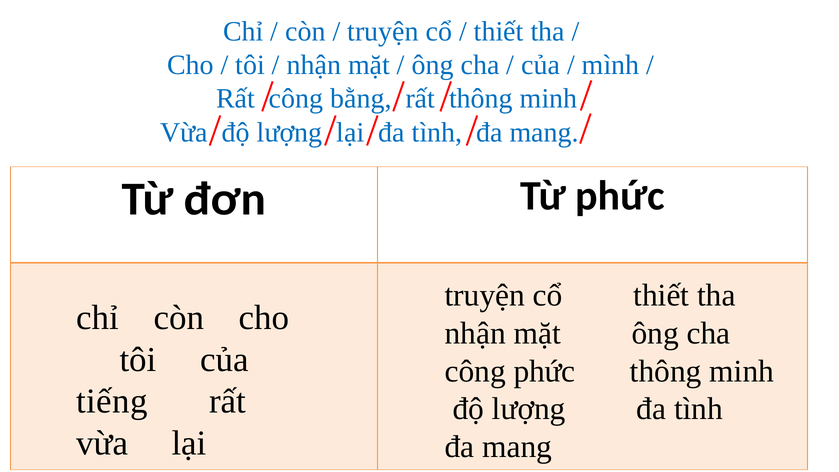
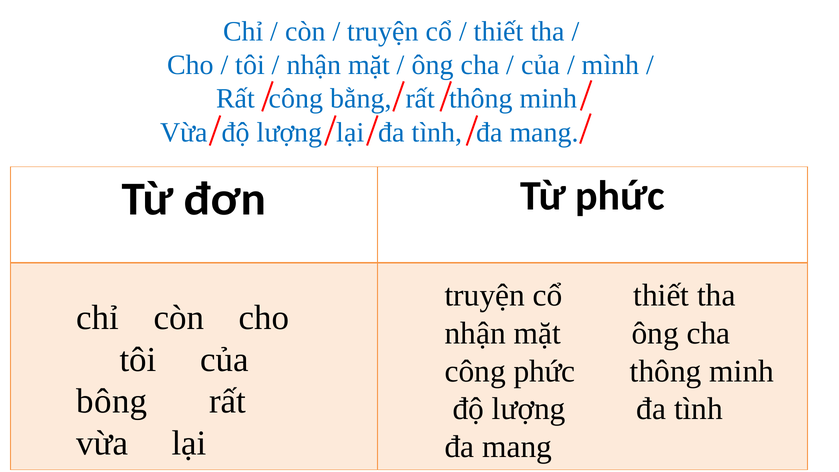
tiếng: tiếng -> bông (112, 401)
